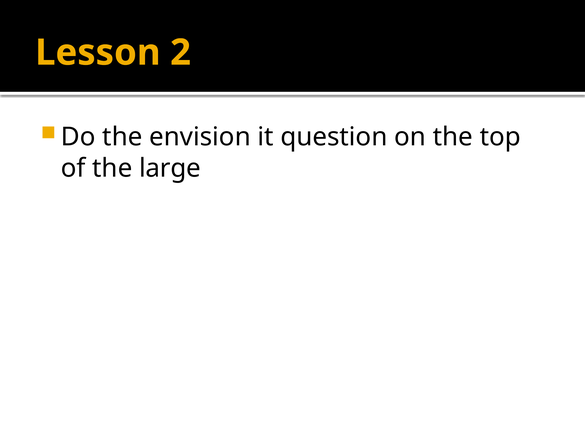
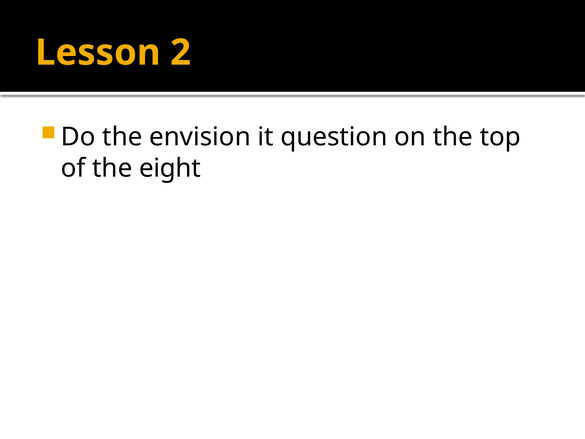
large: large -> eight (170, 168)
